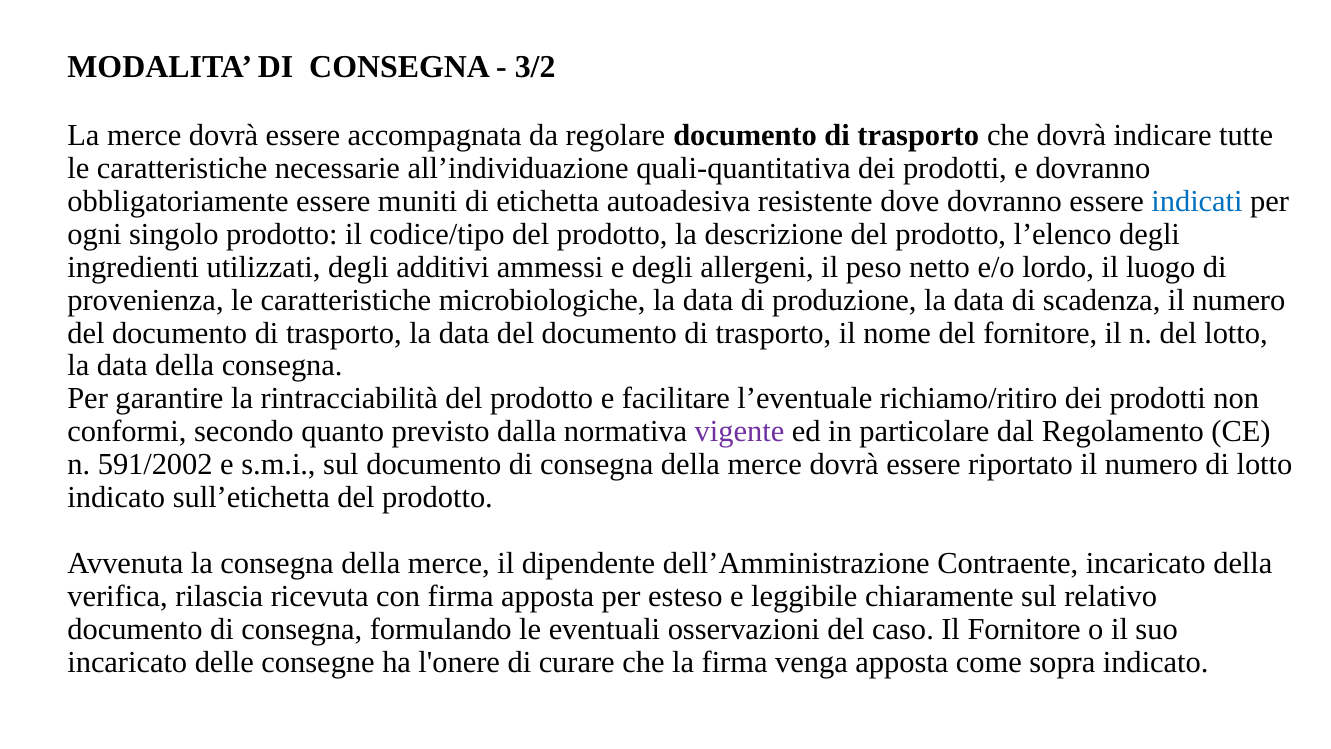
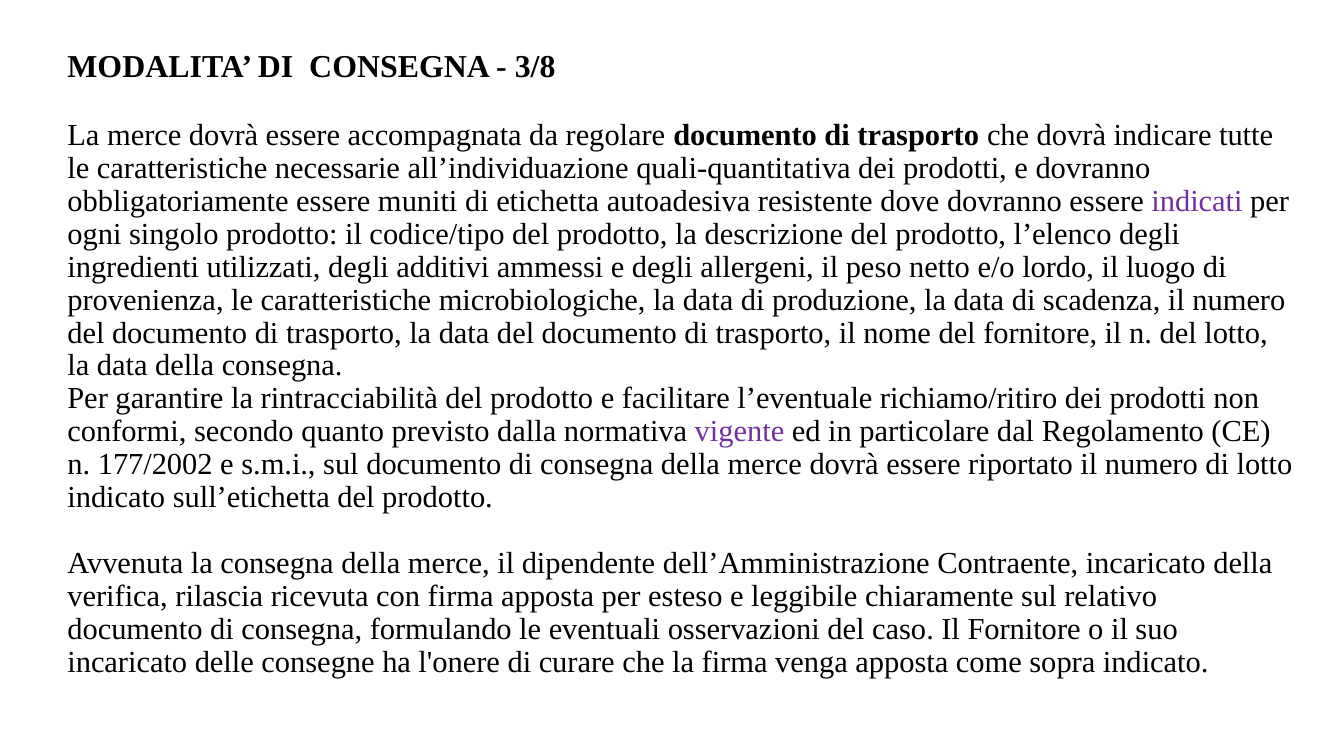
3/2: 3/2 -> 3/8 (535, 67)
indicati colour: blue -> purple (1197, 201)
591/2002: 591/2002 -> 177/2002 (155, 465)
